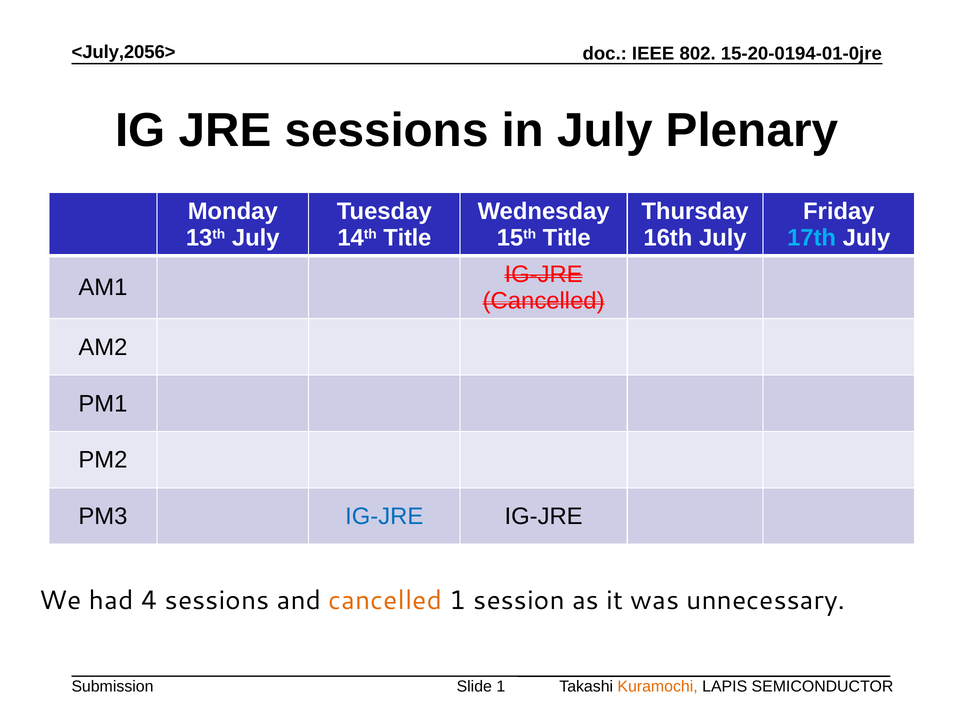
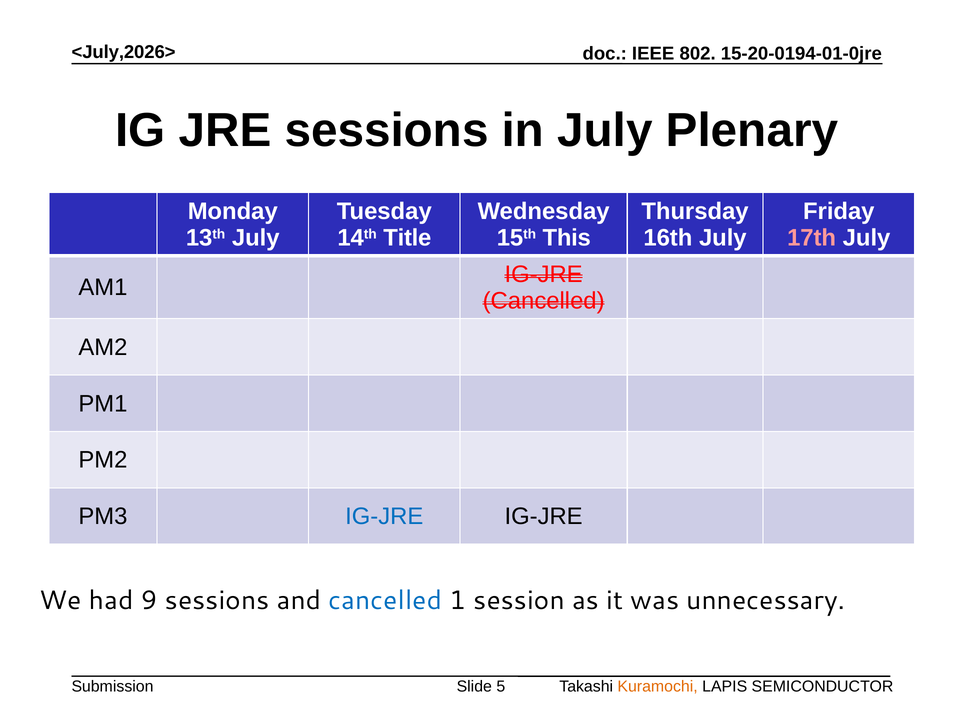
<July,2056>: <July,2056> -> <July,2026> (124, 52)
15th Title: Title -> This (567, 238)
17th colour: light blue -> pink (812, 238)
4: 4 -> 9 (149, 600)
cancelled colour: orange -> blue (385, 600)
Slide 1: 1 -> 5 (501, 686)
